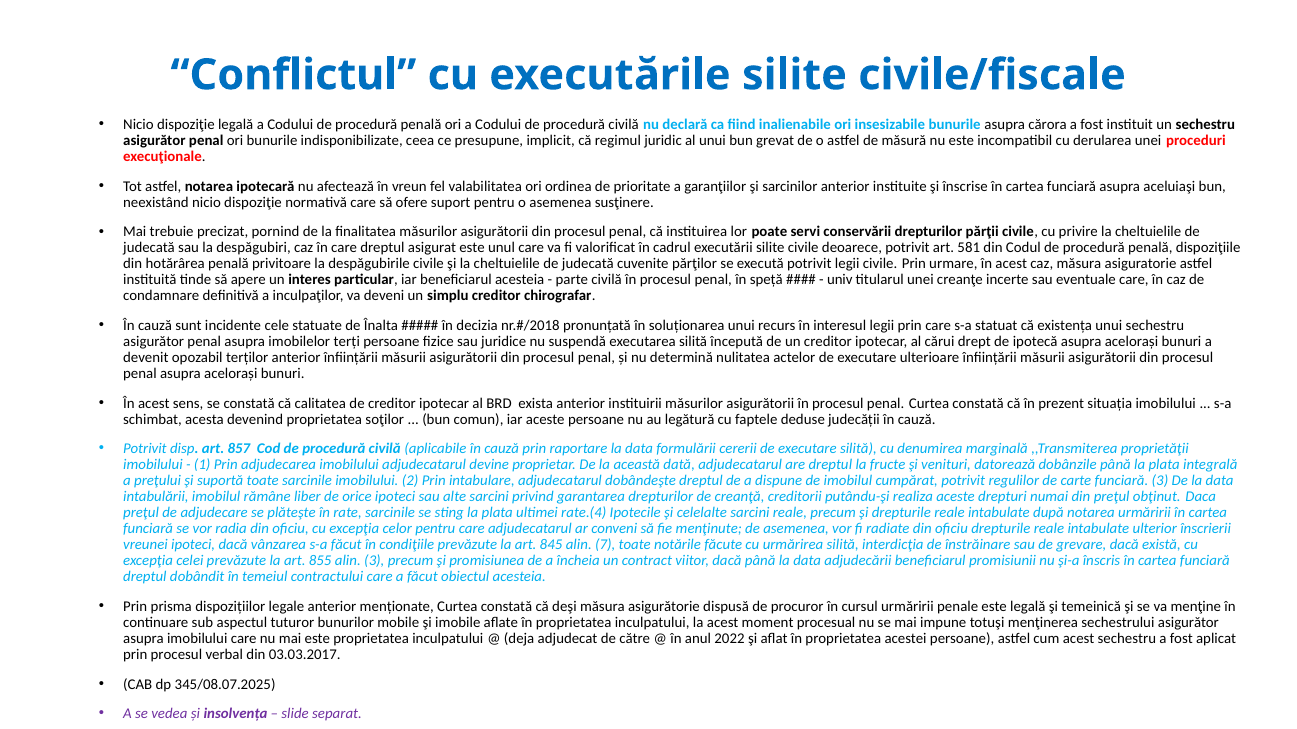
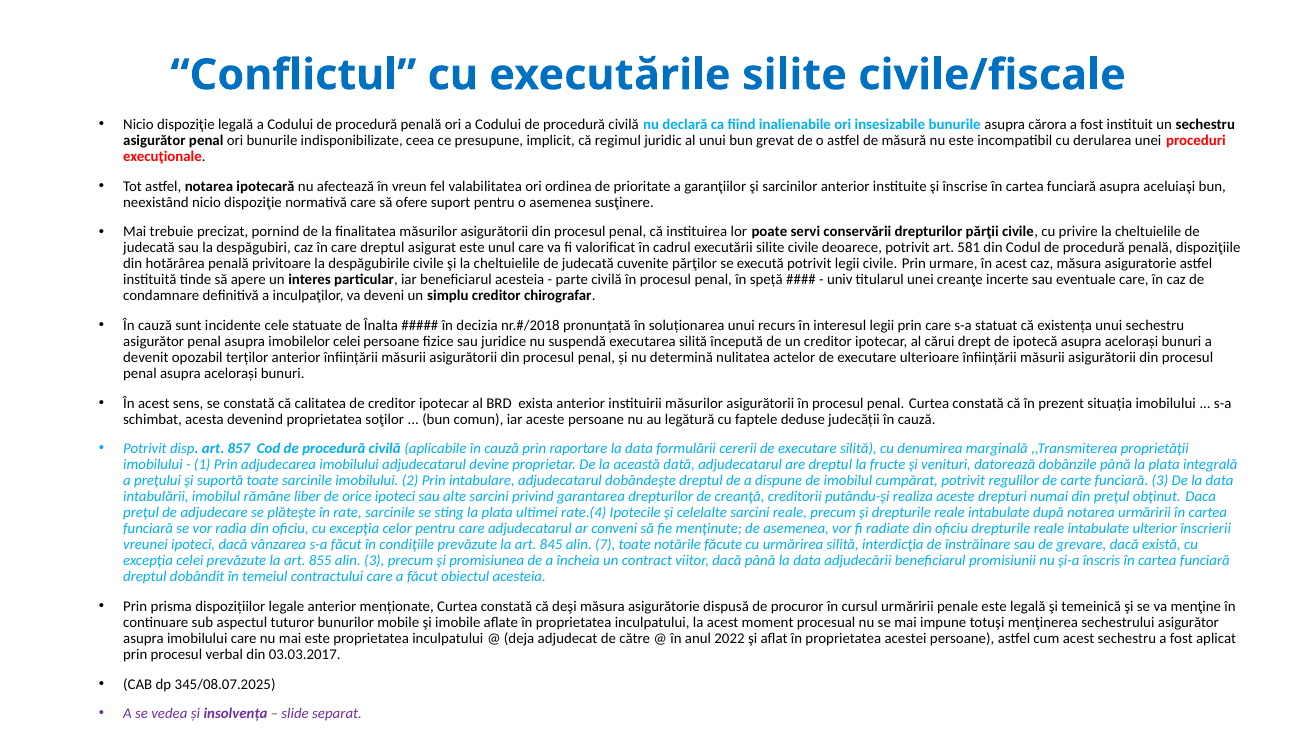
imobilelor terți: terți -> celei (347, 342)
